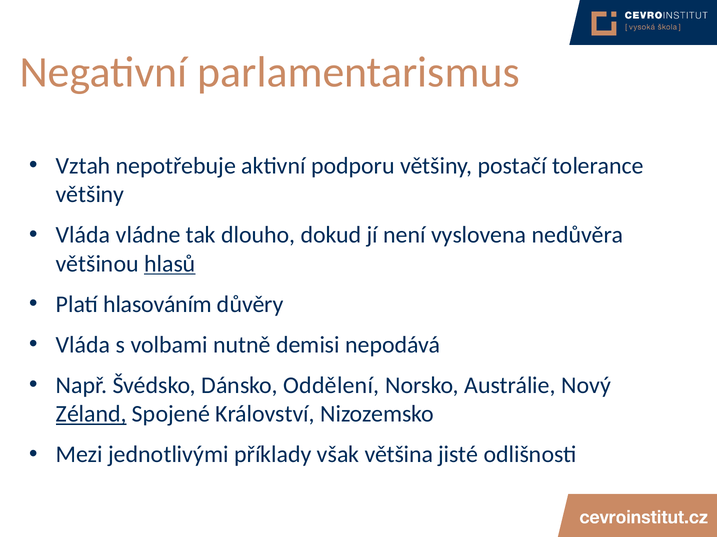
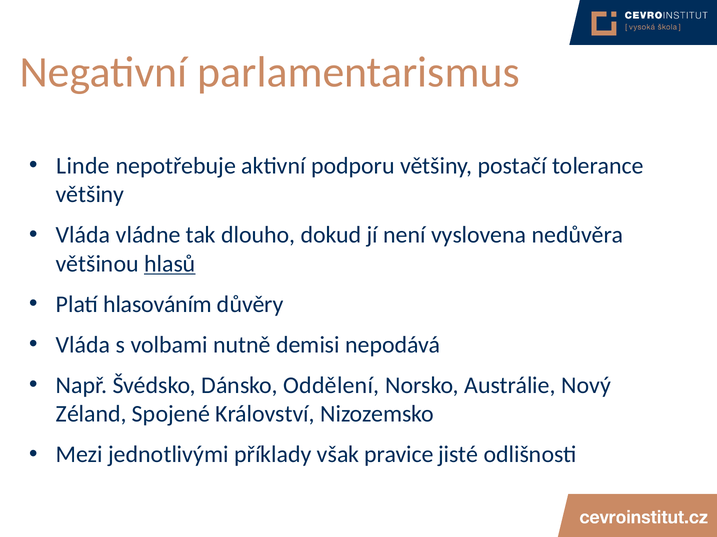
Vztah: Vztah -> Linde (83, 166)
Zéland underline: present -> none (91, 415)
většina: většina -> pravice (399, 455)
